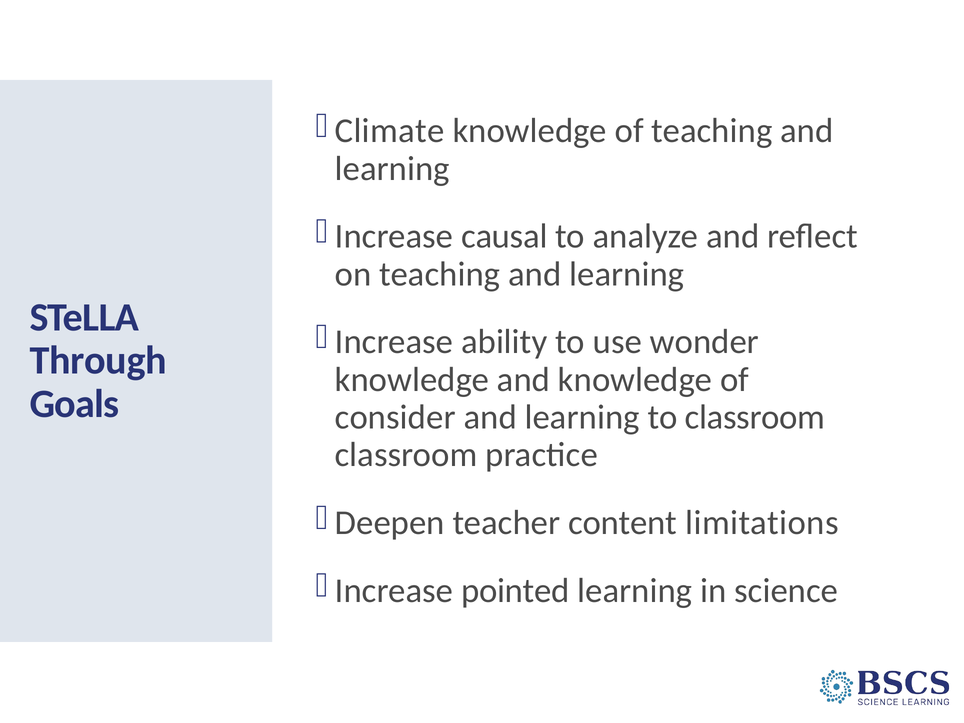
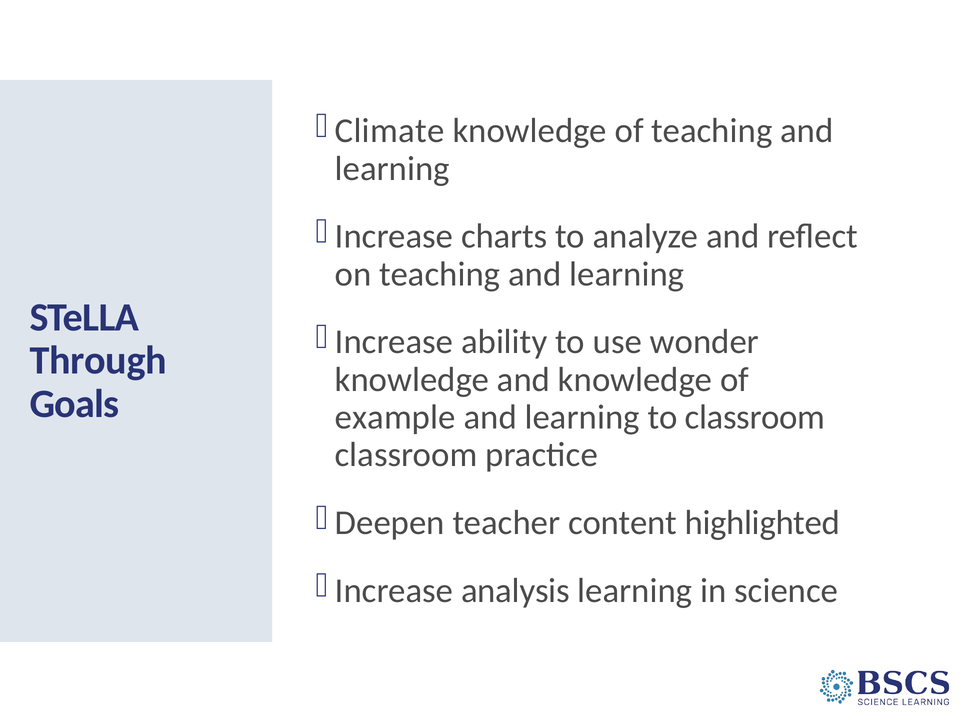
causal: causal -> charts (504, 236)
consider: consider -> example (395, 417)
limitations: limitations -> highlighted (762, 523)
pointed: pointed -> analysis (515, 591)
